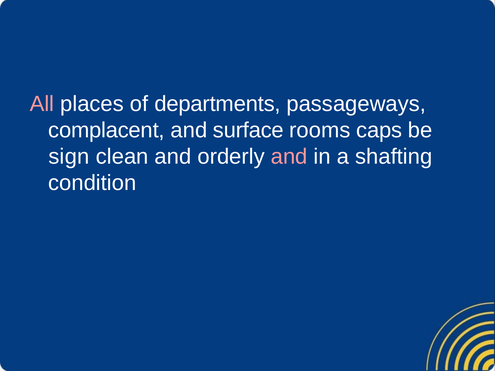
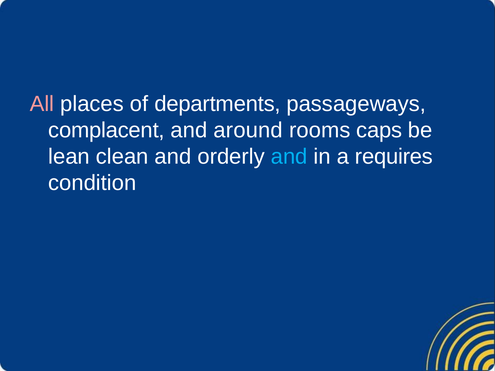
surface: surface -> around (248, 130)
sign: sign -> lean (69, 157)
and colour: pink -> light blue (289, 157)
shafting: shafting -> requires (394, 157)
